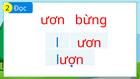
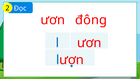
bừng: bừng -> đông (91, 20)
